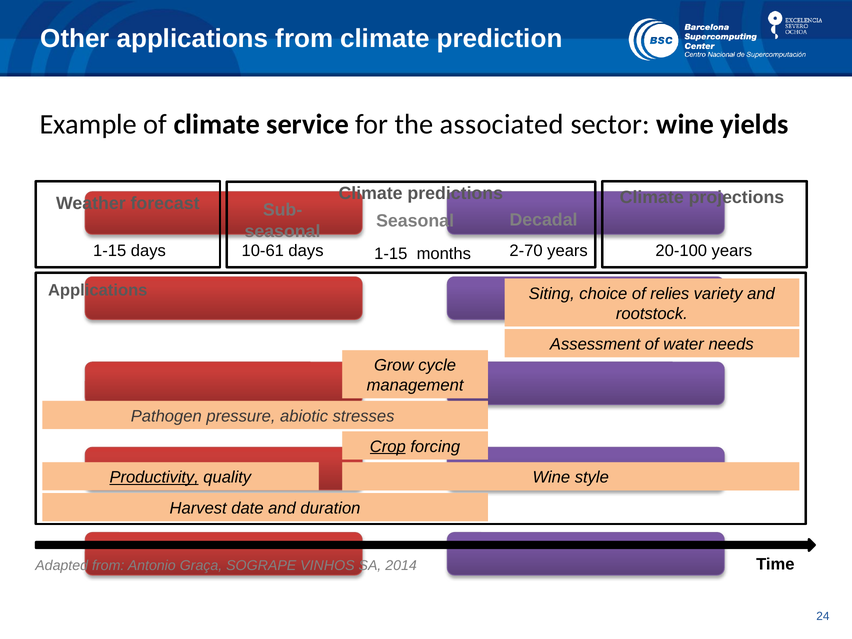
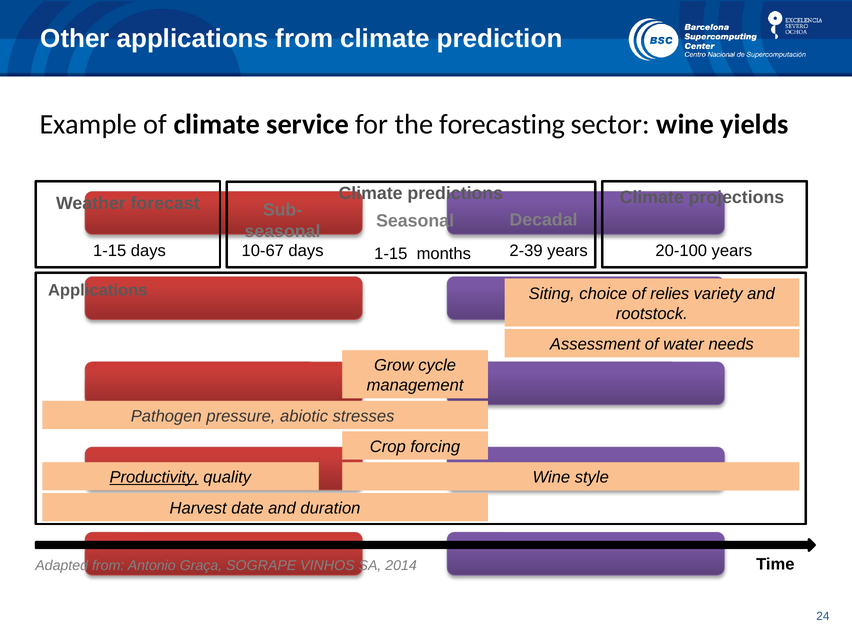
associated: associated -> forecasting (502, 124)
10-61: 10-61 -> 10-67 (263, 251)
2-70: 2-70 -> 2-39 (526, 251)
Crop underline: present -> none (388, 447)
